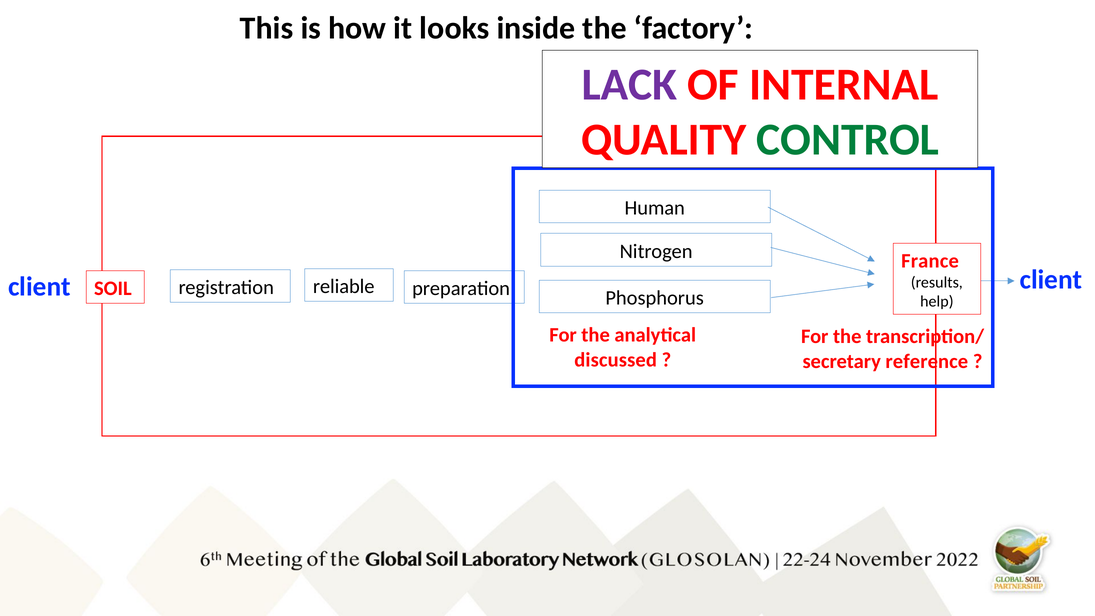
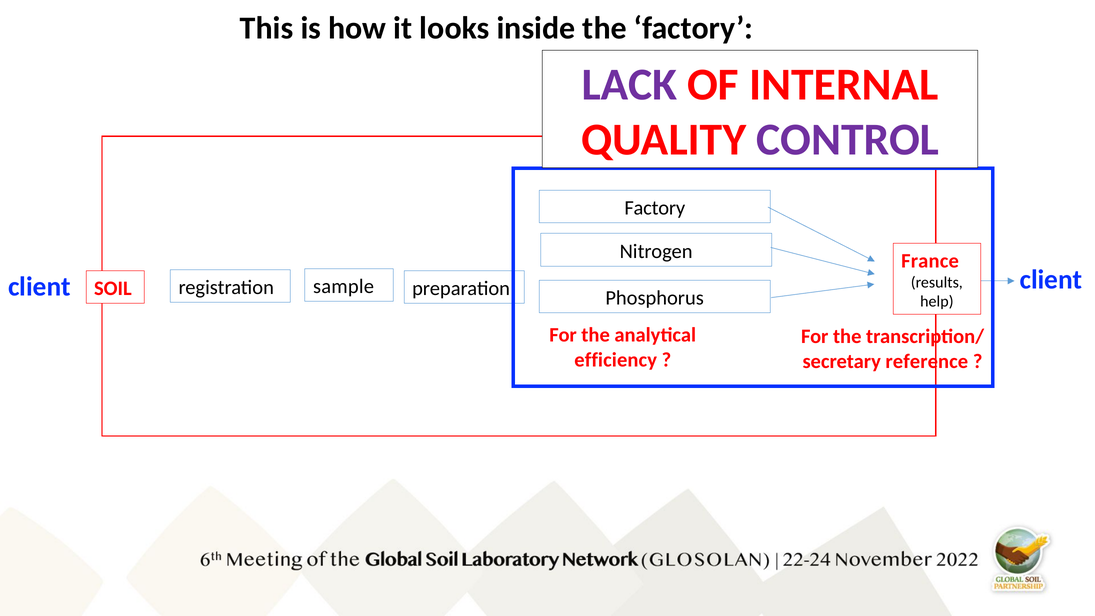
CONTROL colour: green -> purple (848, 139)
Human: Human -> Factory (655, 208)
reliable: reliable -> sample (344, 286)
discussed: discussed -> efficiency (616, 360)
